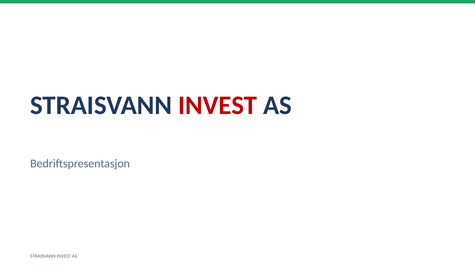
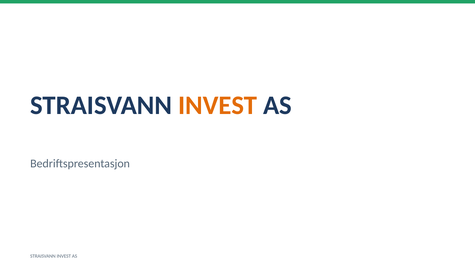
INVEST colour: red -> orange (218, 105)
